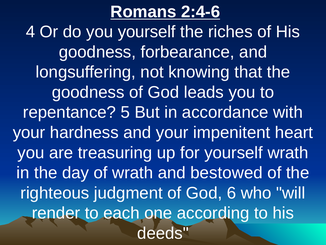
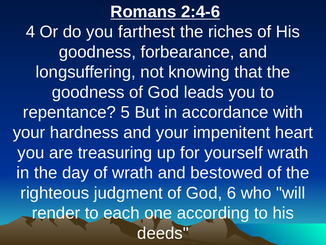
you yourself: yourself -> farthest (147, 32)
